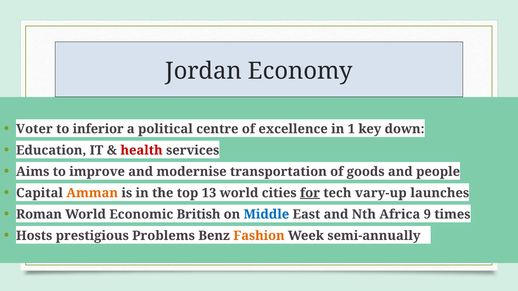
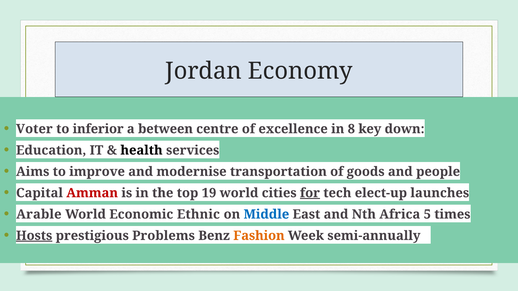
political: political -> between (165, 129)
1: 1 -> 8 (351, 129)
health colour: red -> black (142, 150)
Amman colour: orange -> red (92, 193)
13: 13 -> 19 (209, 193)
vary-up: vary-up -> elect-up (381, 193)
Roman: Roman -> Arable (39, 215)
British: British -> Ethnic (198, 215)
9: 9 -> 5 (427, 215)
Hosts underline: none -> present (34, 236)
